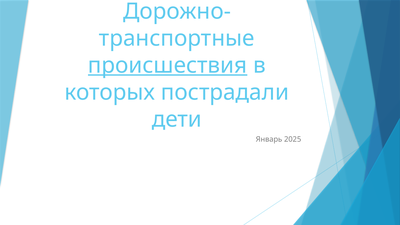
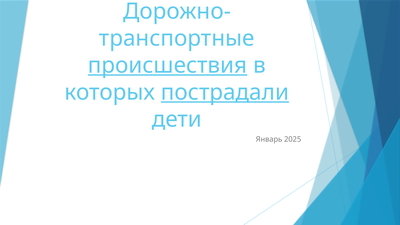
пострадали underline: none -> present (225, 92)
